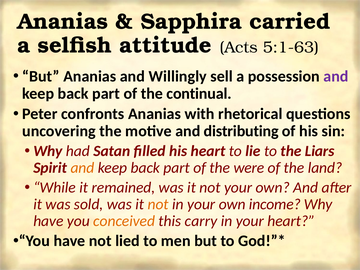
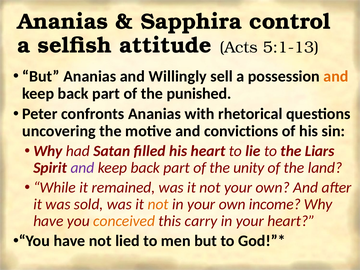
carried: carried -> control (290, 22)
5:1-63: 5:1-63 -> 5:1-13 (291, 47)
and colour: purple -> orange (336, 76)
continual: continual -> punished (199, 94)
distributing: distributing -> convictions (241, 131)
and colour: orange -> purple (82, 168)
were: were -> unity (249, 168)
